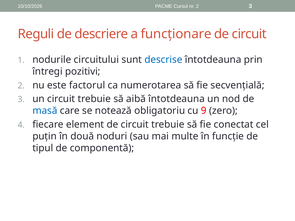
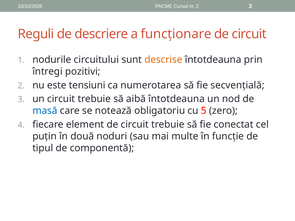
descrise colour: blue -> orange (163, 60)
factorul: factorul -> tensiuni (87, 85)
9: 9 -> 5 (204, 111)
